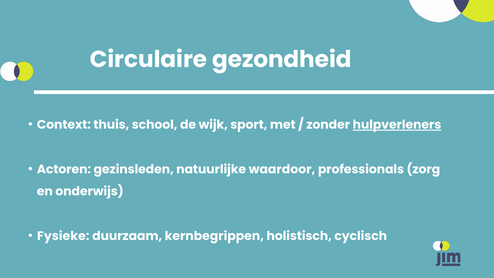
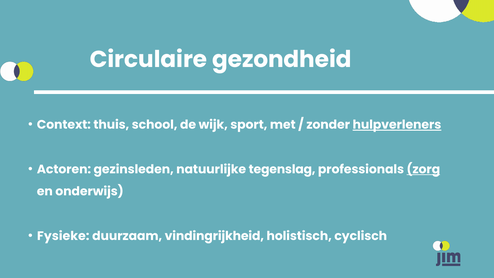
waardoor: waardoor -> tegenslag (282, 169)
zorg underline: none -> present (423, 169)
kernbegrippen: kernbegrippen -> vindingrijkheid (214, 236)
